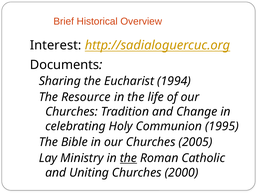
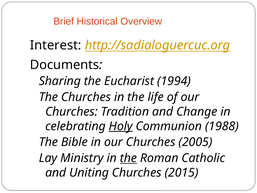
The Resource: Resource -> Churches (86, 97)
Holy underline: none -> present (121, 126)
1995: 1995 -> 1988 (222, 126)
2000: 2000 -> 2015 (182, 172)
